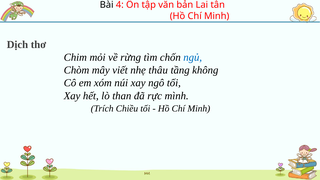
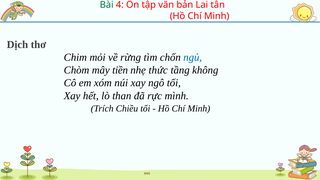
Bài colour: black -> green (107, 5)
viết: viết -> tiền (120, 70)
thâu: thâu -> thức (158, 70)
